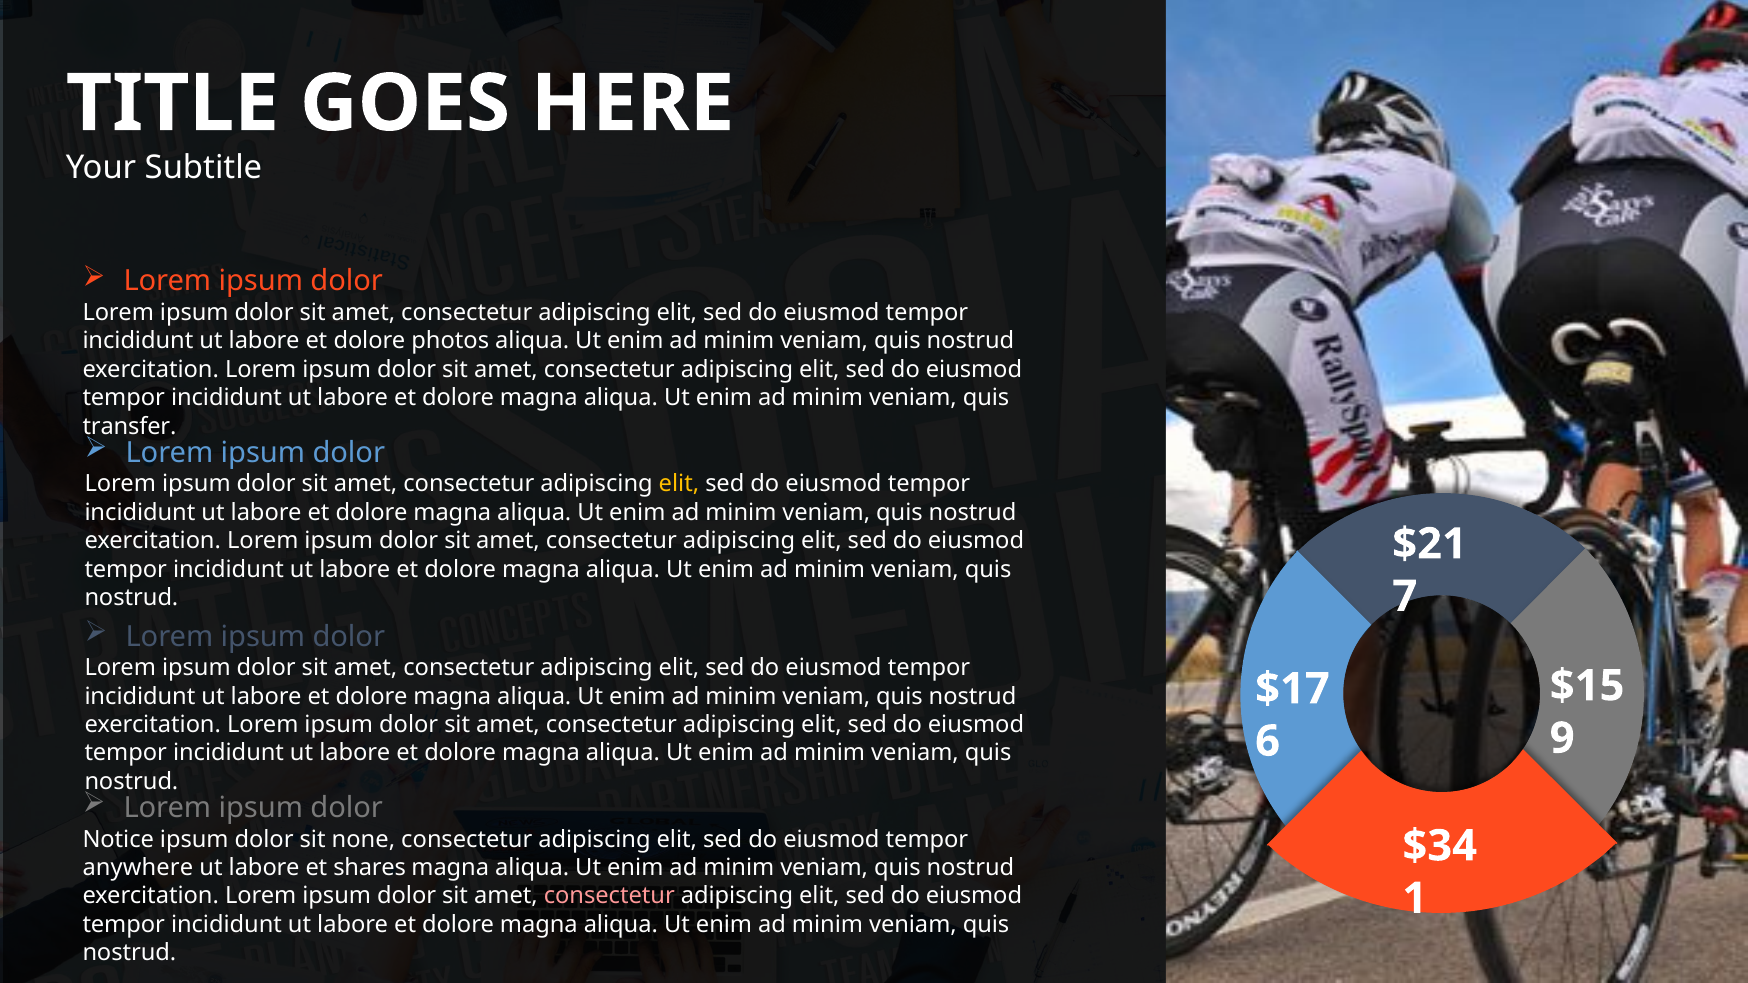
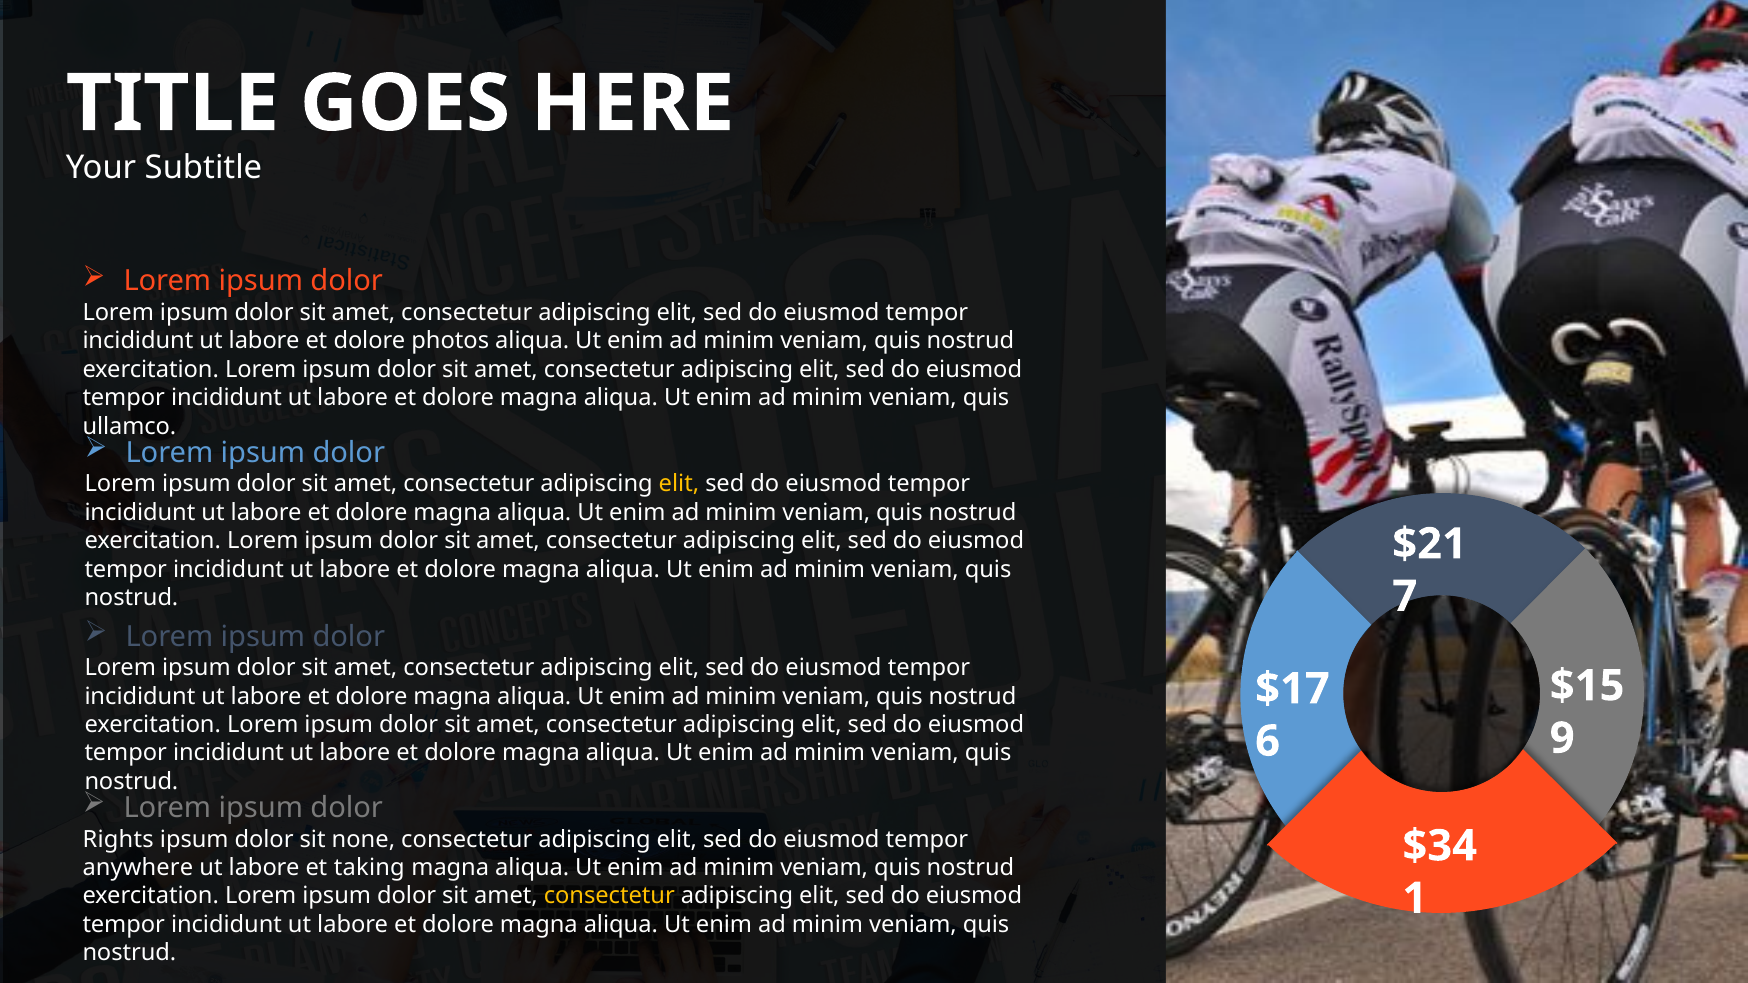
transfer: transfer -> ullamco (129, 426)
Notice: Notice -> Rights (118, 839)
shares: shares -> taking (369, 868)
consectetur colour: pink -> yellow (609, 896)
